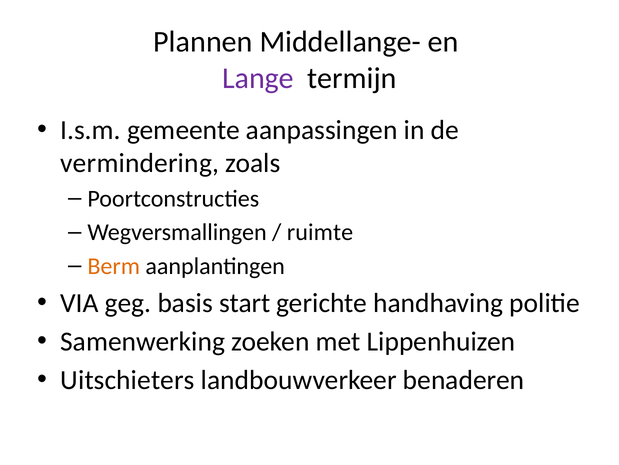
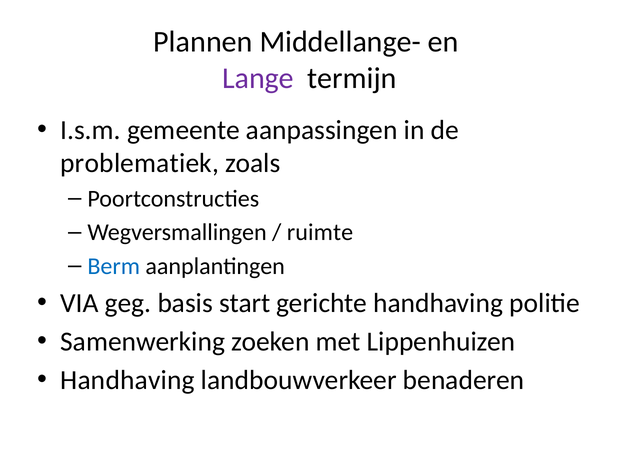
vermindering: vermindering -> problematiek (140, 163)
Berm colour: orange -> blue (114, 266)
Uitschieters: Uitschieters -> Handhaving (127, 380)
